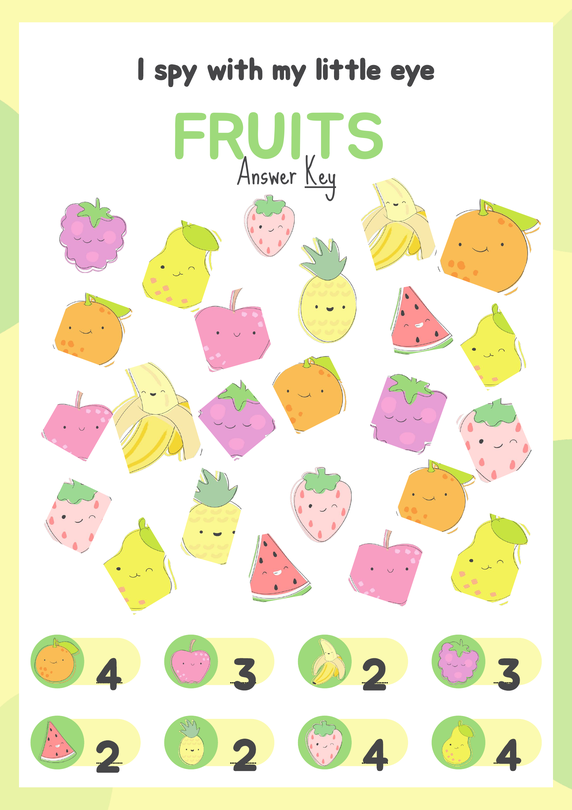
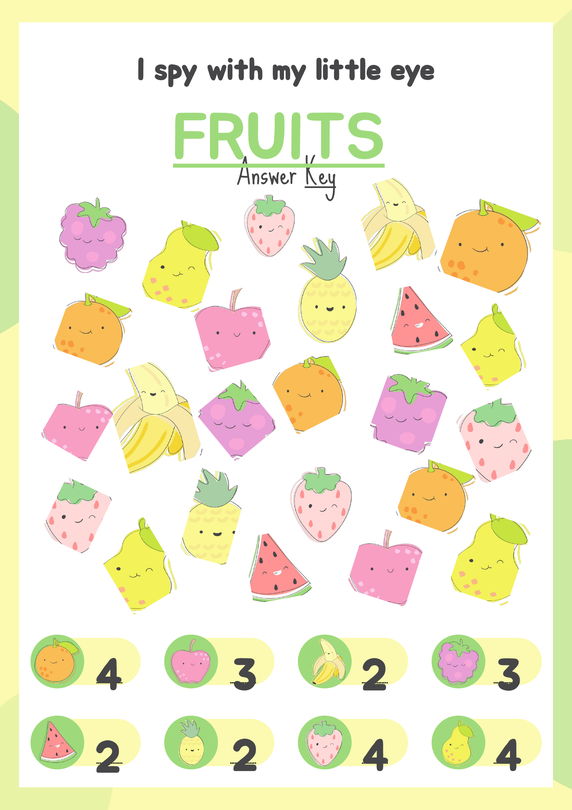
FRUITS underline: none -> present (279, 137)
